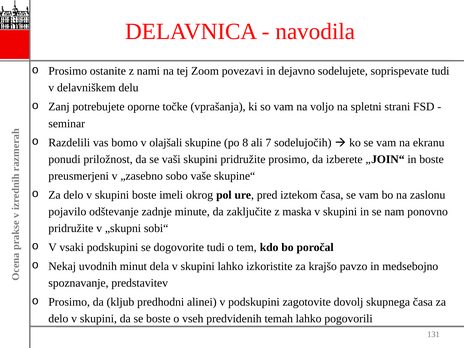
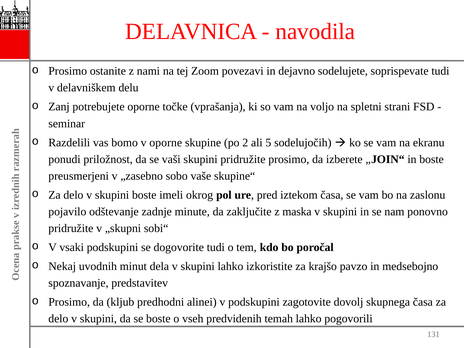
v olajšali: olajšali -> oporne (166, 143)
8: 8 -> 2 (245, 143)
7: 7 -> 5 (268, 143)
